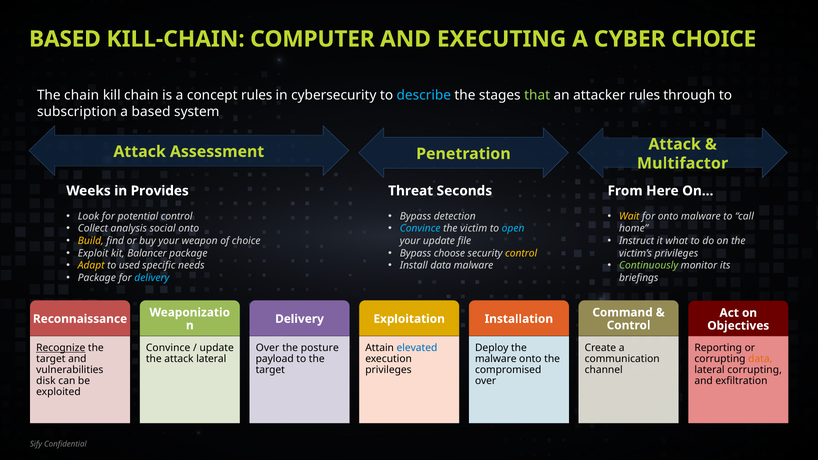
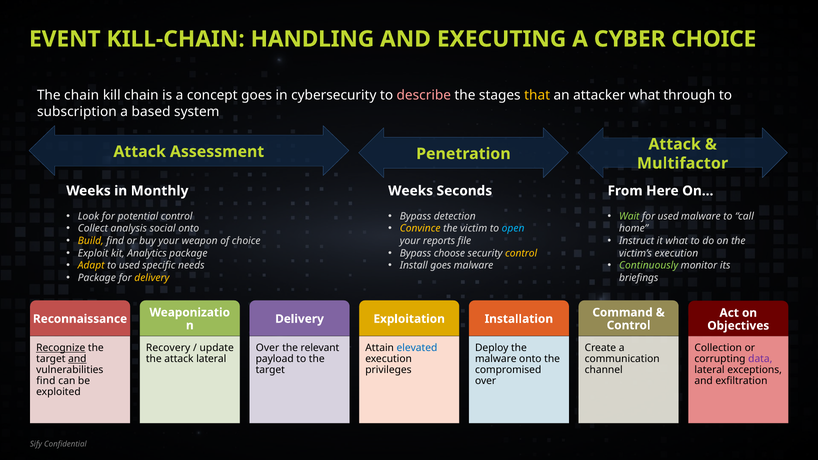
BASED: BASED -> EVENT (65, 39)
COMPUTER: COMPUTER -> HANDLING (312, 39)
concept rules: rules -> goes (257, 95)
describe colour: light blue -> pink (424, 95)
that colour: light green -> yellow (537, 95)
attacker rules: rules -> what (644, 95)
Provides: Provides -> Monthly (160, 191)
Threat: Threat -> Weeks (411, 191)
Wait colour: yellow -> light green (629, 216)
for onto: onto -> used (668, 216)
Convince colour: light blue -> yellow (420, 229)
your update: update -> reports (439, 241)
Balancer: Balancer -> Analytics (147, 253)
victim’s privileges: privileges -> execution (676, 253)
Install data: data -> goes (441, 266)
delivery colour: light blue -> yellow (152, 278)
Convince: Convince -> Recovery (168, 348)
posture: posture -> relevant (320, 348)
Reporting: Reporting -> Collection (718, 348)
and underline: none -> present (77, 359)
data colour: orange -> purple (760, 359)
lateral corrupting: corrupting -> exceptions (755, 370)
disk: disk -> find (46, 381)
